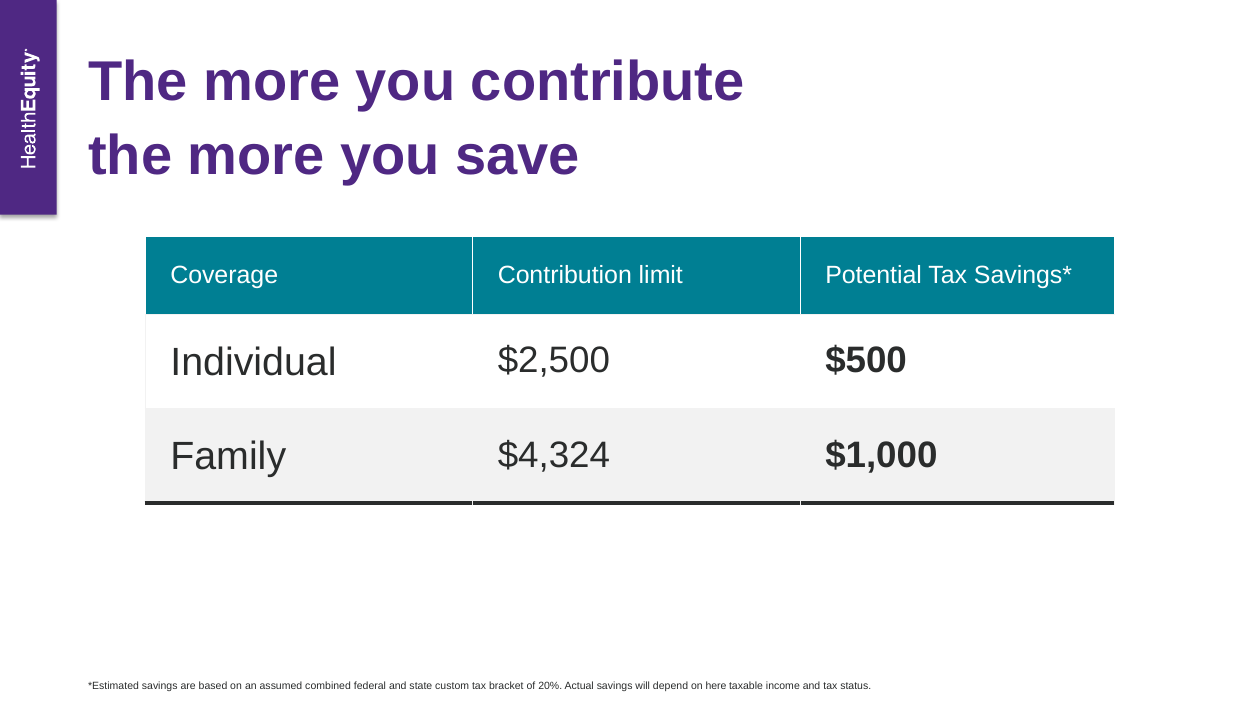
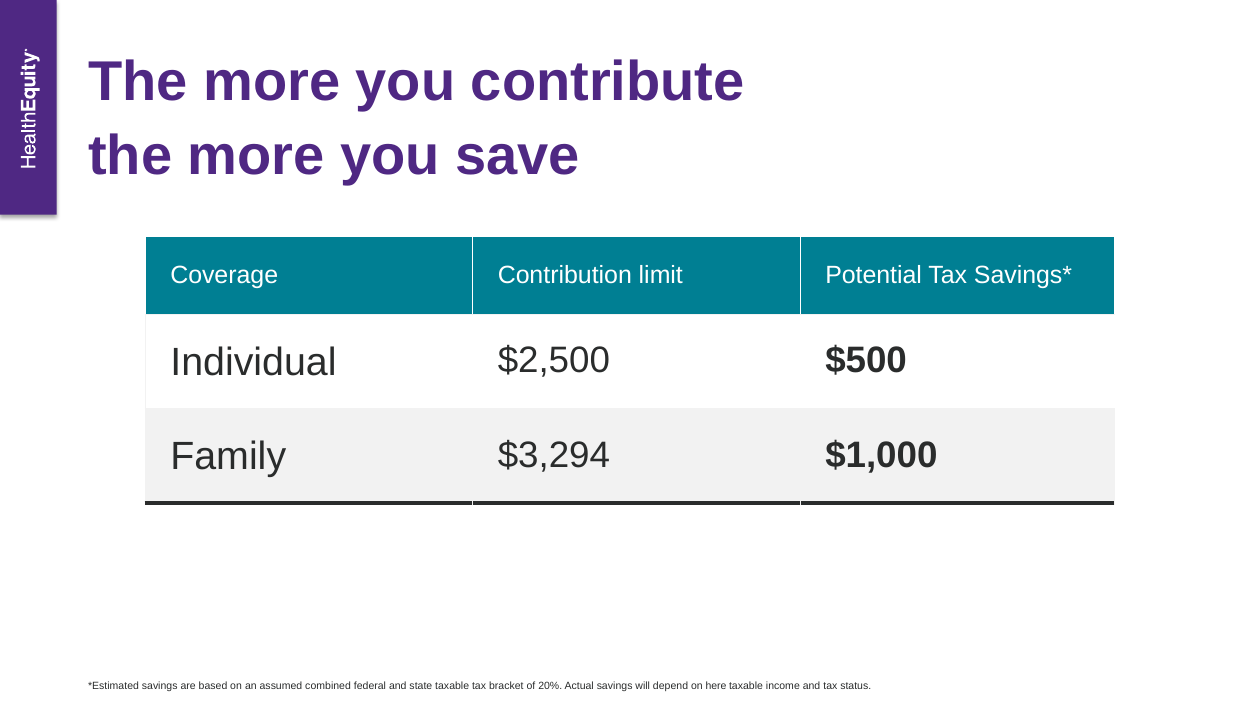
$4,324: $4,324 -> $3,294 (554, 455)
state custom: custom -> taxable (452, 686)
